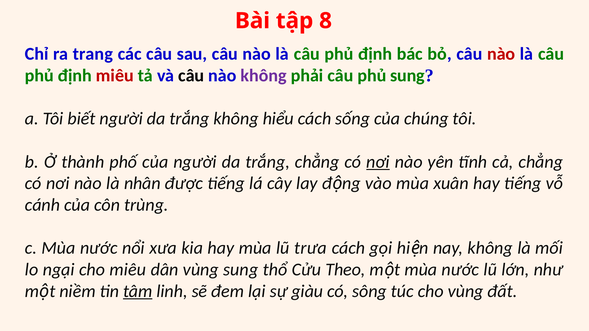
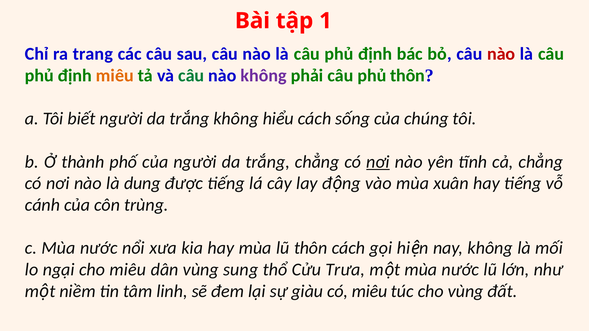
8: 8 -> 1 (326, 21)
miêu colour: red -> orange (115, 76)
câu colour: black -> green (191, 76)
phủ sung: sung -> thôn (407, 76)
nhân: nhân -> dung (142, 184)
lũ trưa: trưa -> thôn (311, 248)
Theo: Theo -> Trưa (345, 270)
tâm underline: present -> none (138, 291)
có sông: sông -> miêu (370, 291)
